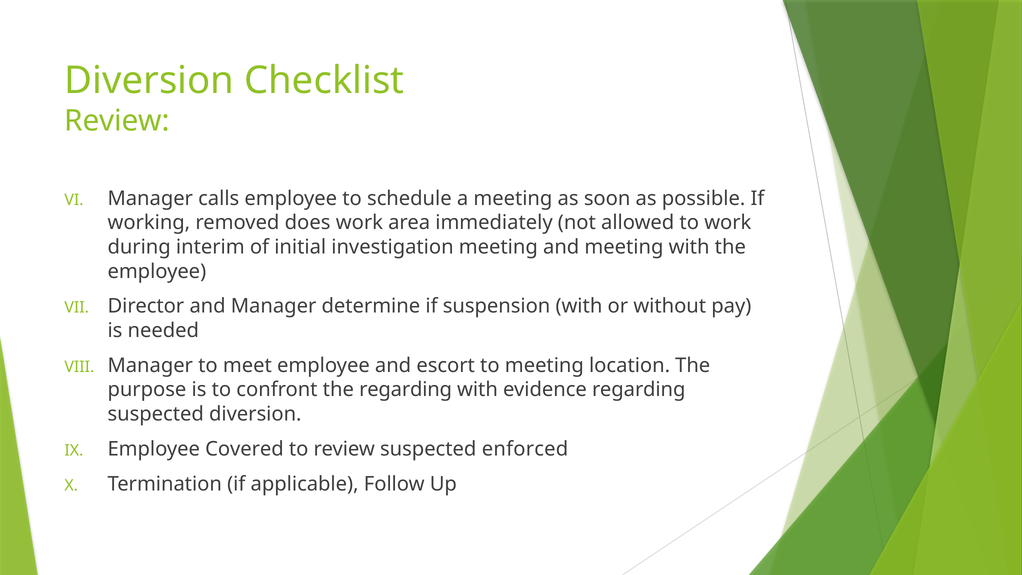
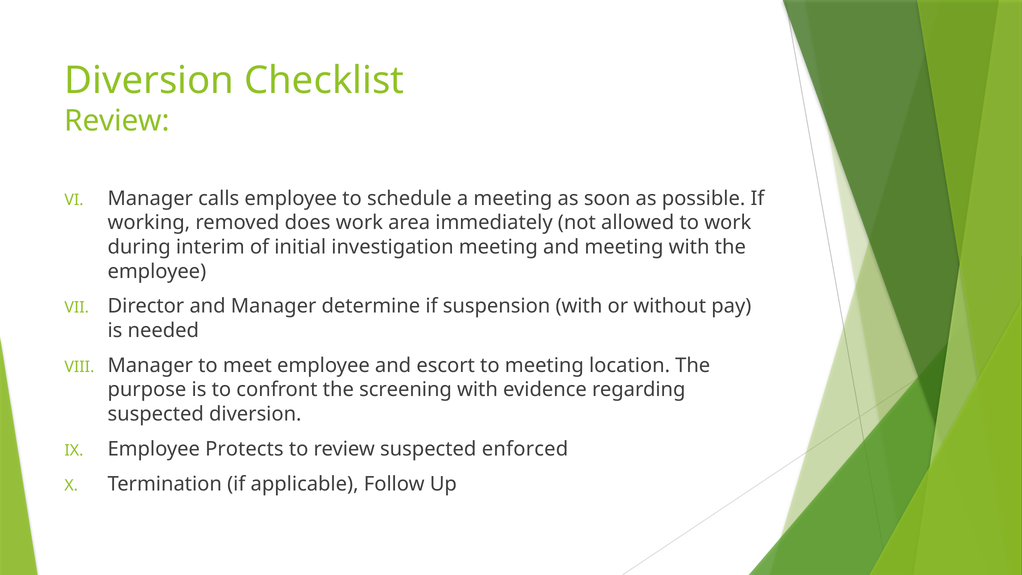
the regarding: regarding -> screening (406, 390)
Covered: Covered -> Protects (244, 449)
